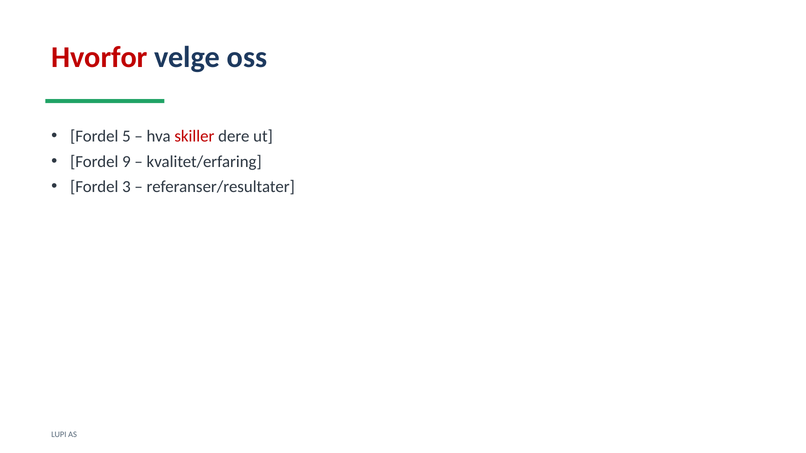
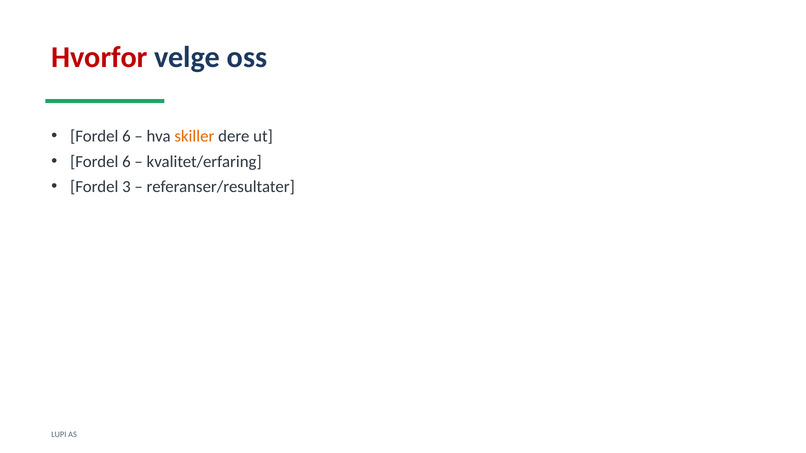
5: 5 -> 6 (126, 137)
skiller colour: red -> orange (194, 137)
9: 9 -> 6 (126, 162)
